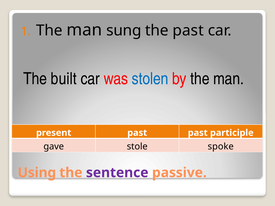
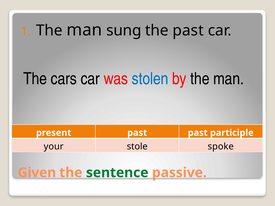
built: built -> cars (64, 79)
gave: gave -> your (54, 147)
Using: Using -> Given (37, 173)
sentence colour: purple -> green (117, 173)
